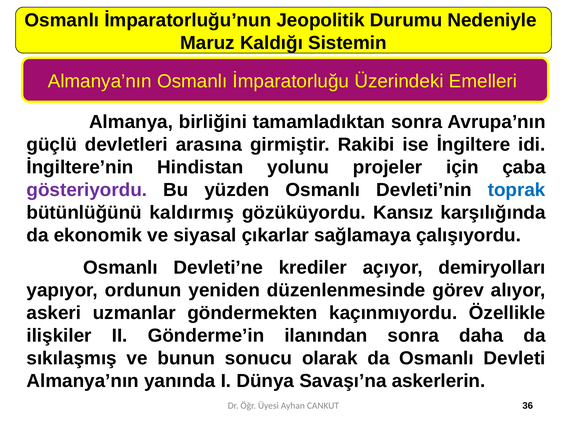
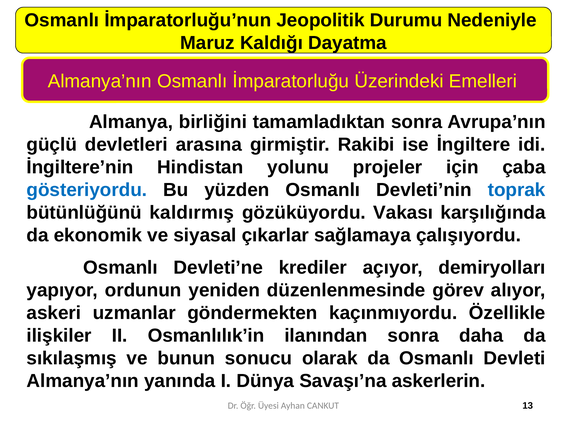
Sistemin: Sistemin -> Dayatma (347, 43)
gösteriyordu colour: purple -> blue (87, 190)
Kansız: Kansız -> Vakası (403, 213)
Gönderme’in: Gönderme’in -> Osmanlılık’in (206, 336)
36: 36 -> 13 (528, 406)
